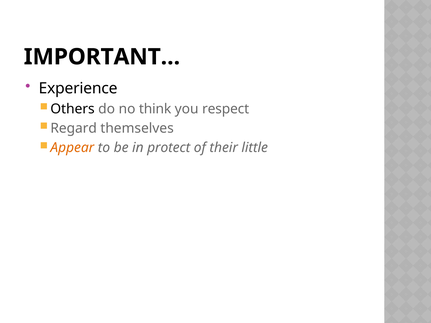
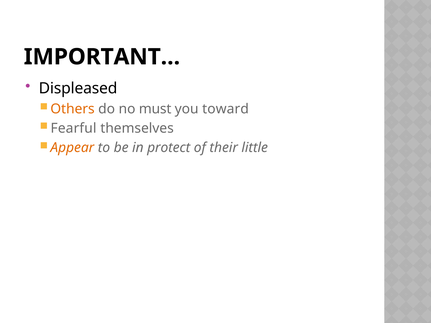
Experience: Experience -> Displeased (78, 88)
Others colour: black -> orange (73, 109)
think: think -> must (155, 109)
respect: respect -> toward (226, 109)
Regard: Regard -> Fearful (74, 128)
